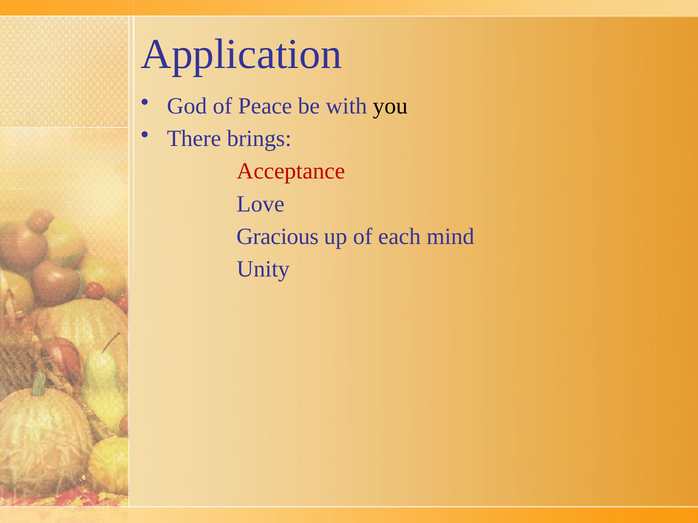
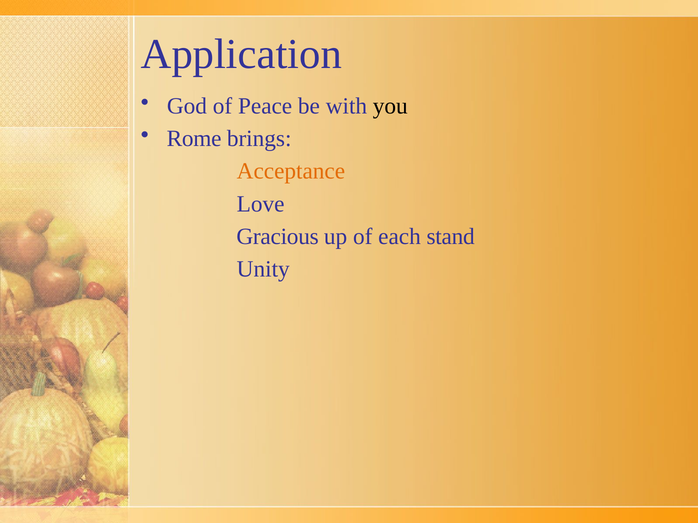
There: There -> Rome (194, 139)
Acceptance colour: red -> orange (291, 171)
mind: mind -> stand (451, 237)
